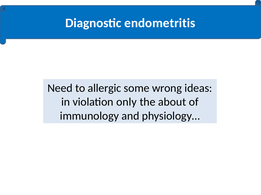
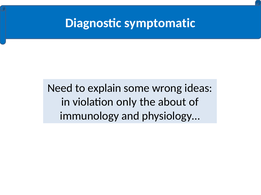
endometritis: endometritis -> symptomatic (160, 23)
allergic: allergic -> explain (104, 88)
